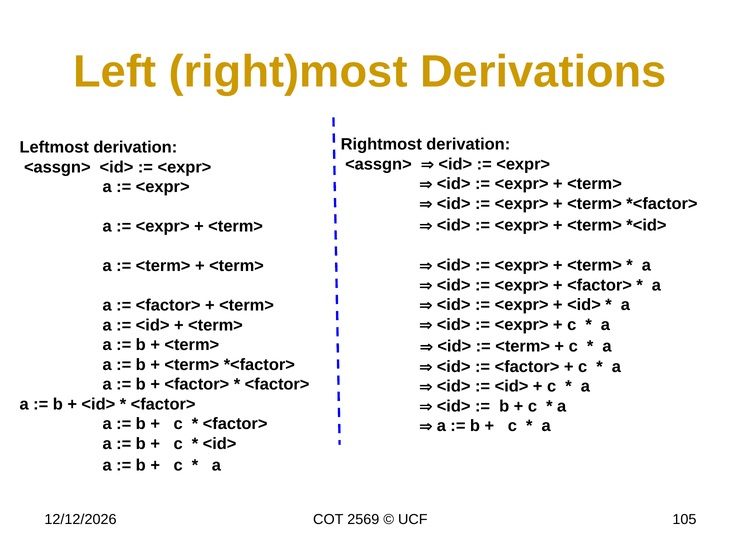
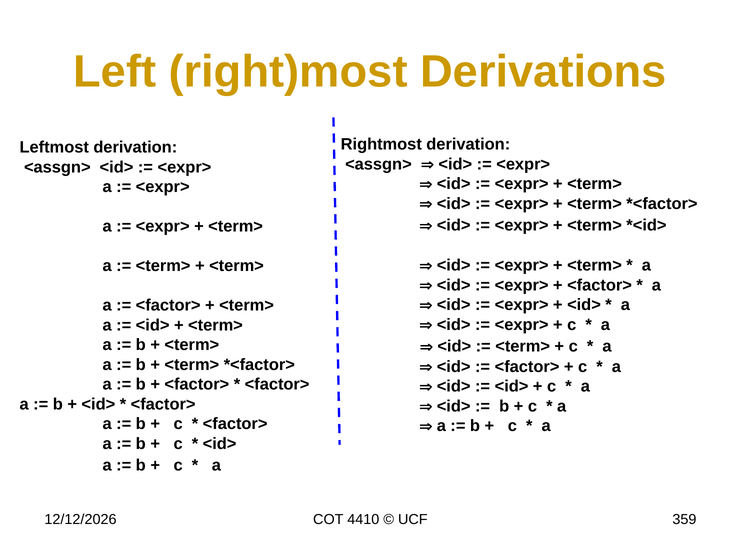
2569: 2569 -> 4410 (363, 519)
105: 105 -> 359 (684, 519)
